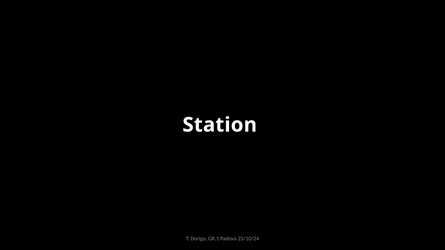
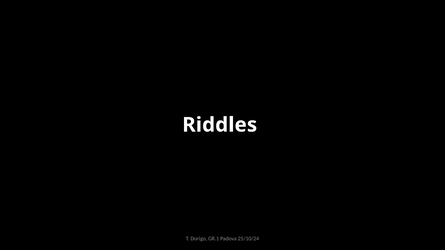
Station: Station -> Riddles (220, 125)
